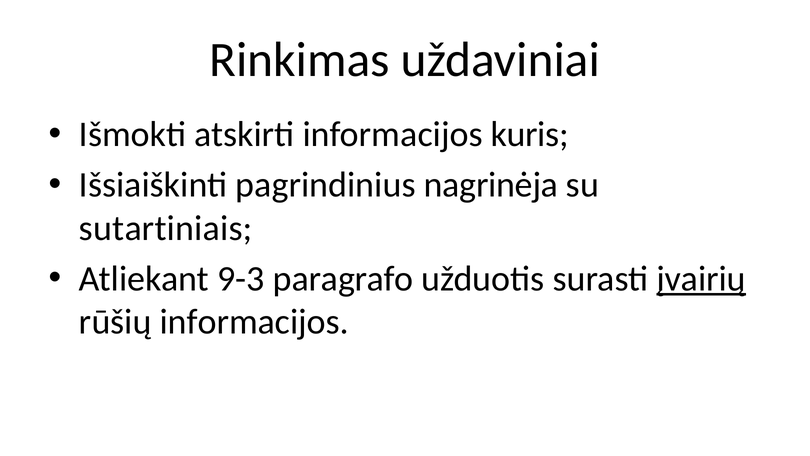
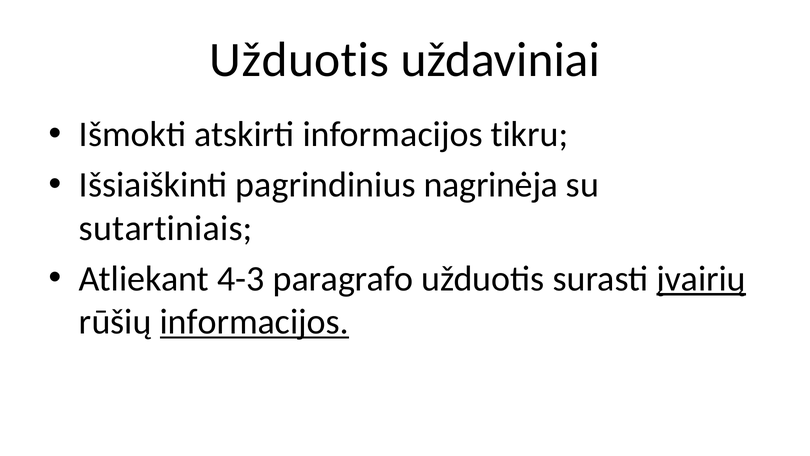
Rinkimas: Rinkimas -> Užduotis (299, 60)
kuris: kuris -> tikru (530, 134)
9-3: 9-3 -> 4-3 (241, 279)
informacijos underline: none -> present (254, 322)
